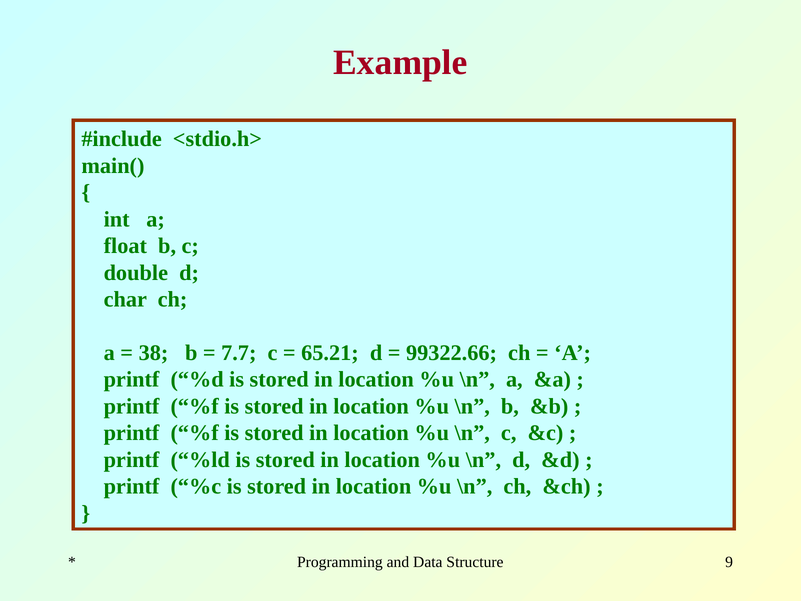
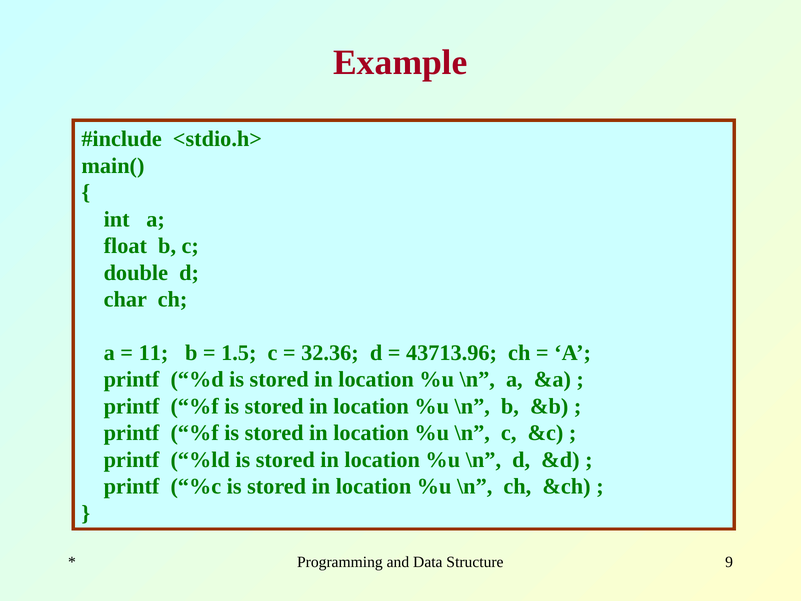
38: 38 -> 11 (153, 353)
7.7: 7.7 -> 1.5 (239, 353)
65.21: 65.21 -> 32.36 (330, 353)
99322.66: 99322.66 -> 43713.96 (451, 353)
